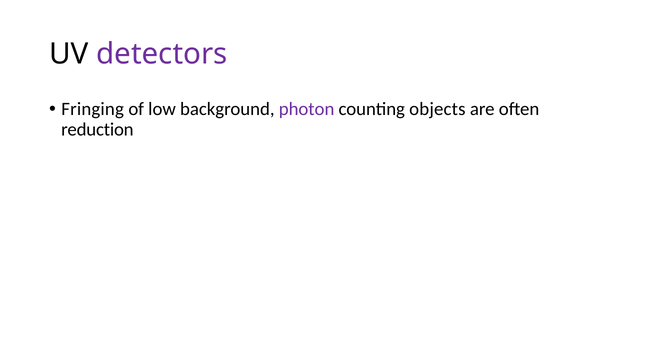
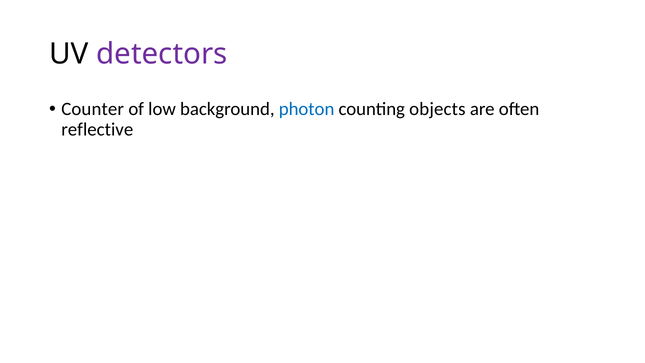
Fringing: Fringing -> Counter (93, 109)
photon colour: purple -> blue (307, 109)
reduction: reduction -> reflective (97, 129)
